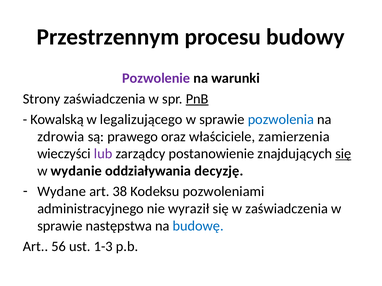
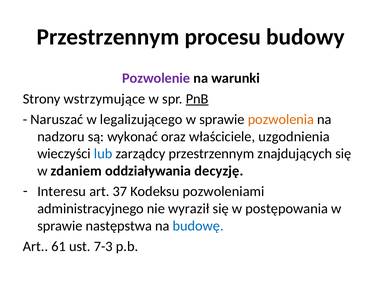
Strony zaświadczenia: zaświadczenia -> wstrzymujące (104, 99)
Kowalską: Kowalską -> Naruszać (57, 120)
pozwolenia colour: blue -> orange (281, 120)
zdrowia: zdrowia -> nadzoru (61, 137)
prawego: prawego -> wykonać (133, 137)
zamierzenia: zamierzenia -> uzgodnienia (294, 137)
lub colour: purple -> blue (103, 154)
zarządcy postanowienie: postanowienie -> przestrzennym (211, 154)
się underline: present -> none (343, 154)
wydanie: wydanie -> zdaniem (76, 171)
Wydane: Wydane -> Interesu (62, 192)
38: 38 -> 37 (120, 192)
w zaświadczenia: zaświadczenia -> postępowania (287, 209)
56: 56 -> 61 (59, 247)
1-3: 1-3 -> 7-3 (103, 247)
